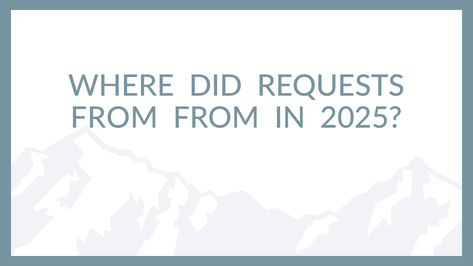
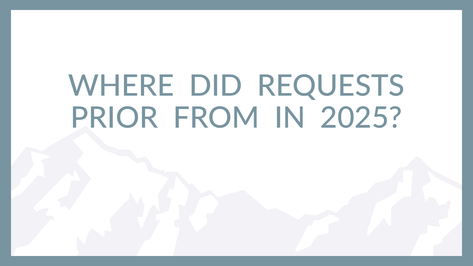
FROM: FROM -> PRIOR (114, 118)
